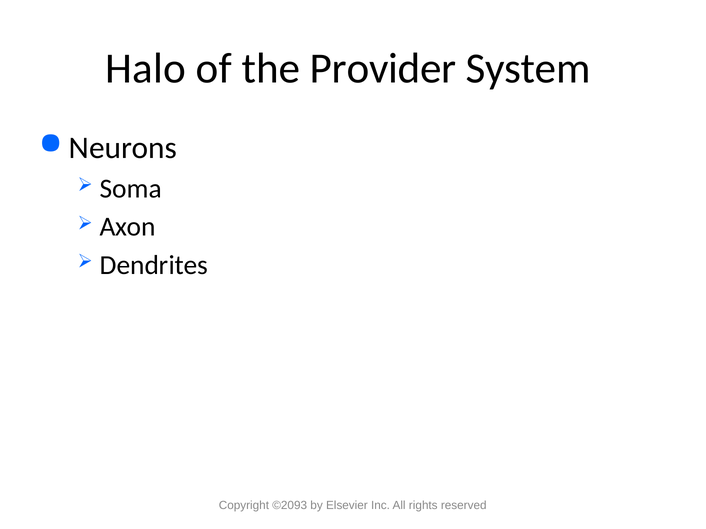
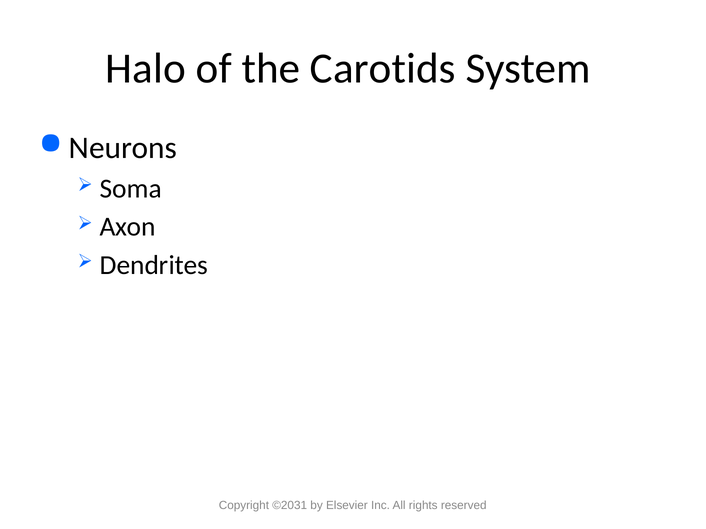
Provider: Provider -> Carotids (383, 68)
©2093: ©2093 -> ©2031 (290, 506)
